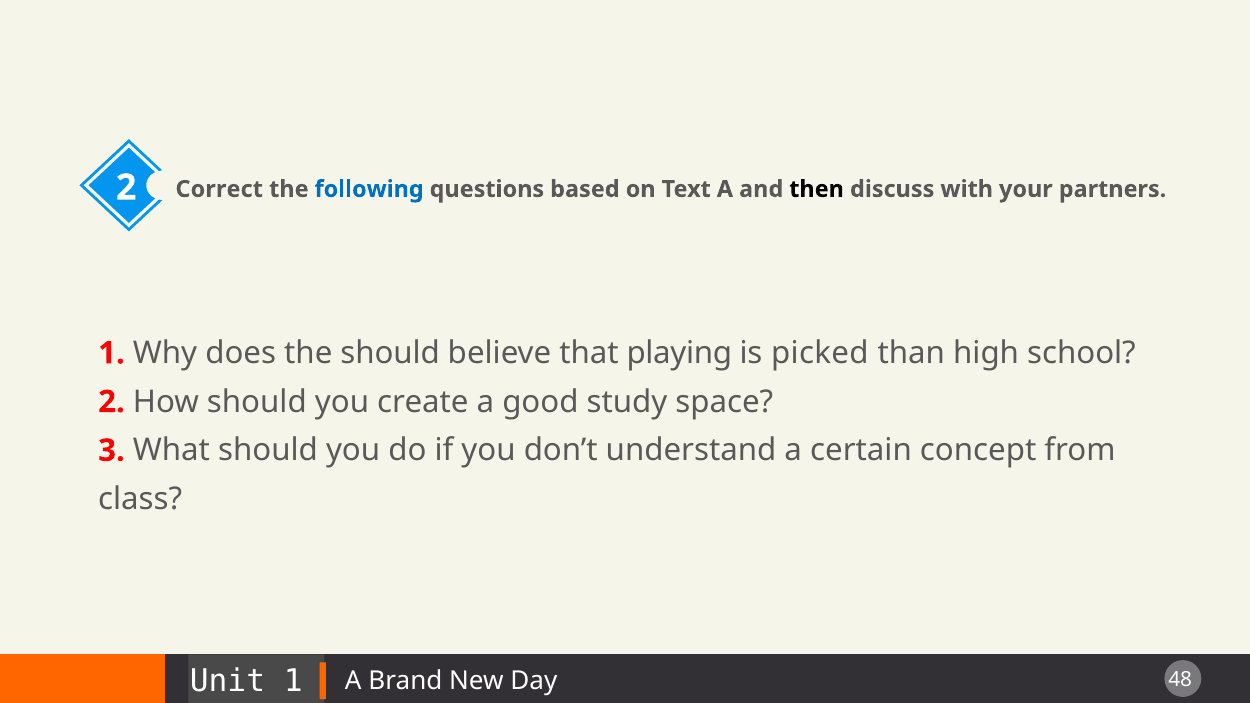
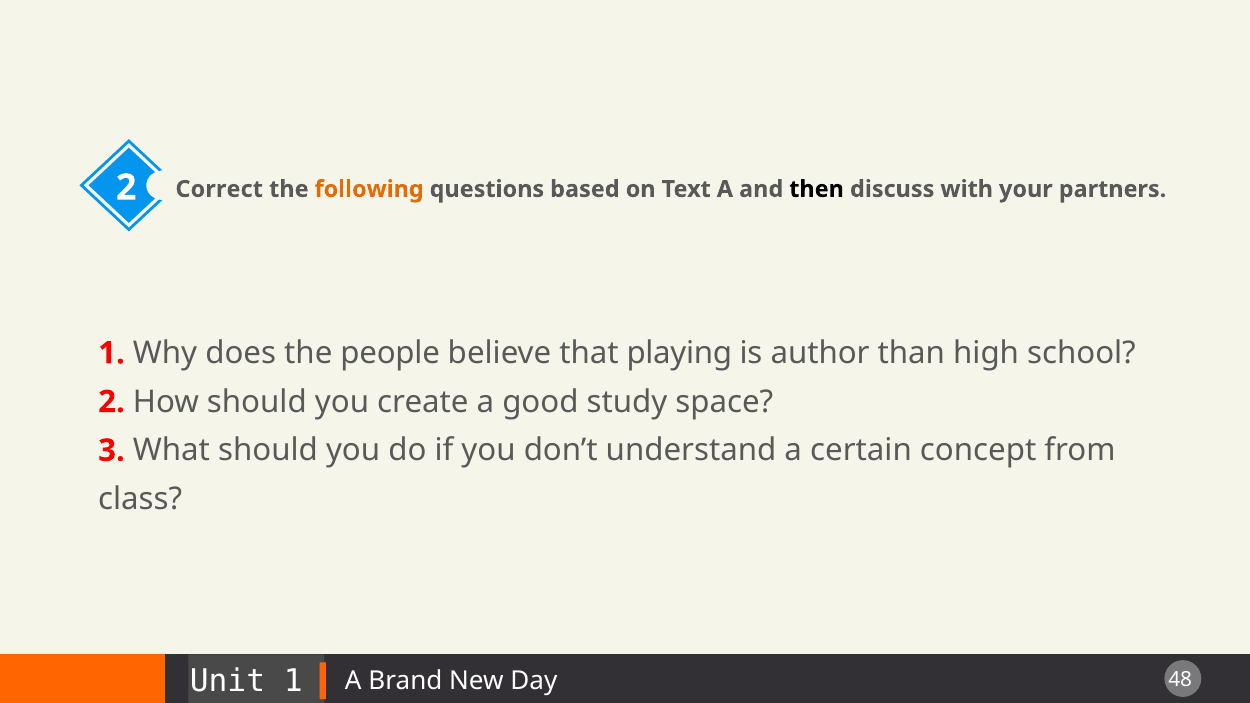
following colour: blue -> orange (369, 189)
the should: should -> people (390, 353)
picked: picked -> author (820, 353)
